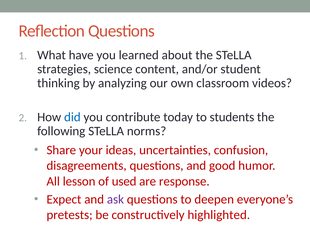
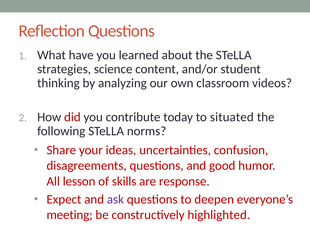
did colour: blue -> red (72, 117)
students: students -> situated (232, 117)
used: used -> skills (124, 181)
pretests: pretests -> meeting (70, 214)
